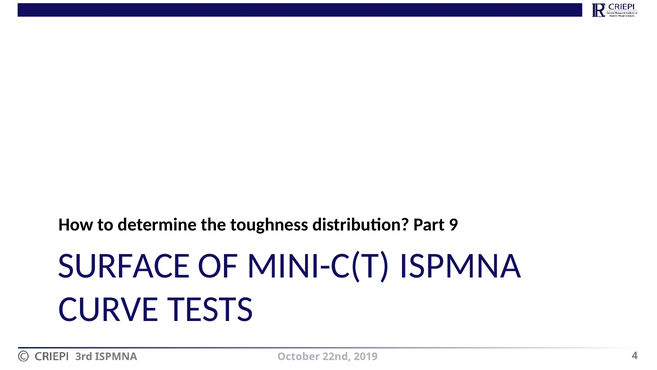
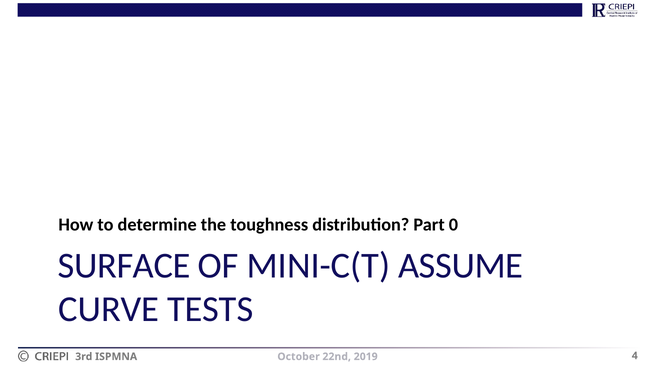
9: 9 -> 0 (453, 224)
MINI-C(T ISPMNA: ISPMNA -> ASSUME (461, 265)
